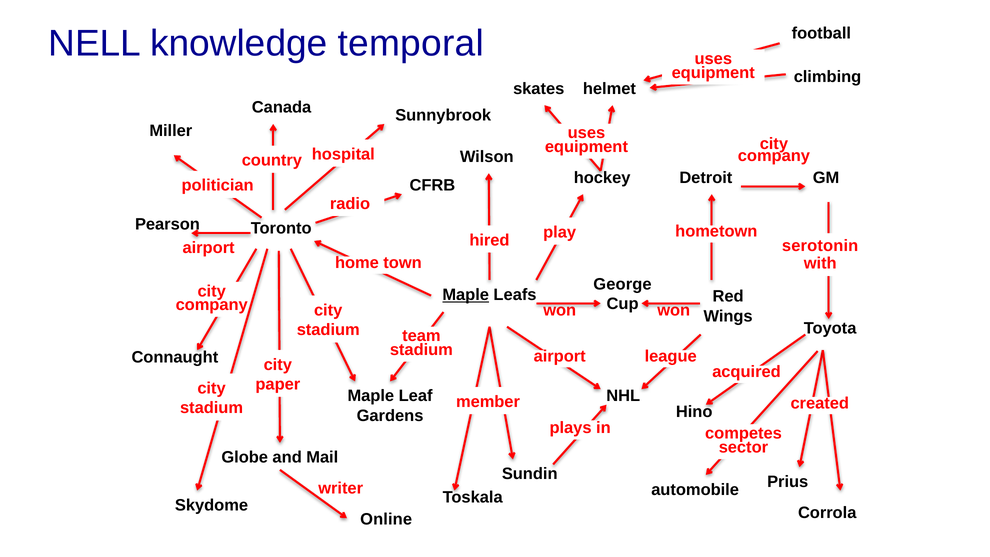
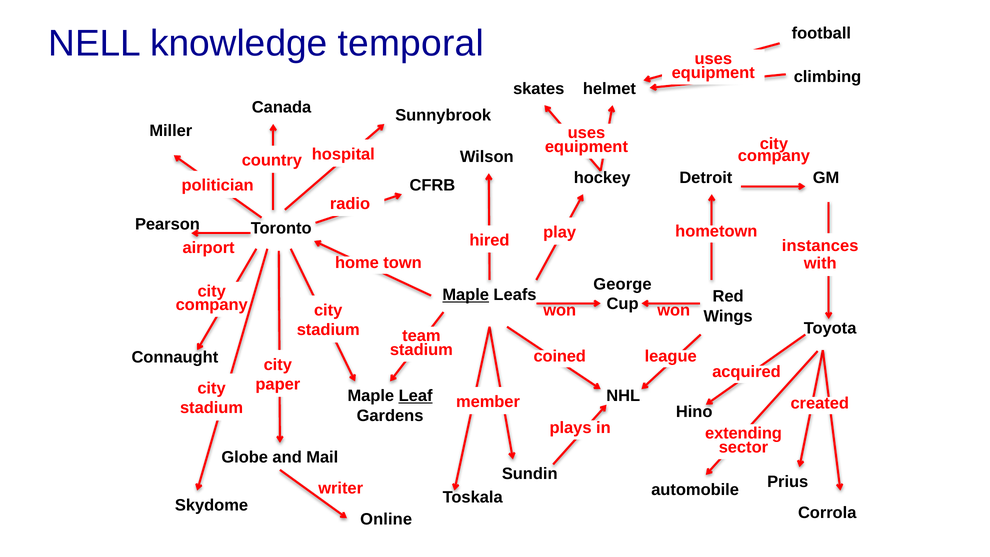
serotonin: serotonin -> instances (820, 246)
airport: airport -> coined (560, 356)
Leaf underline: none -> present (416, 396)
competes: competes -> extending (743, 433)
